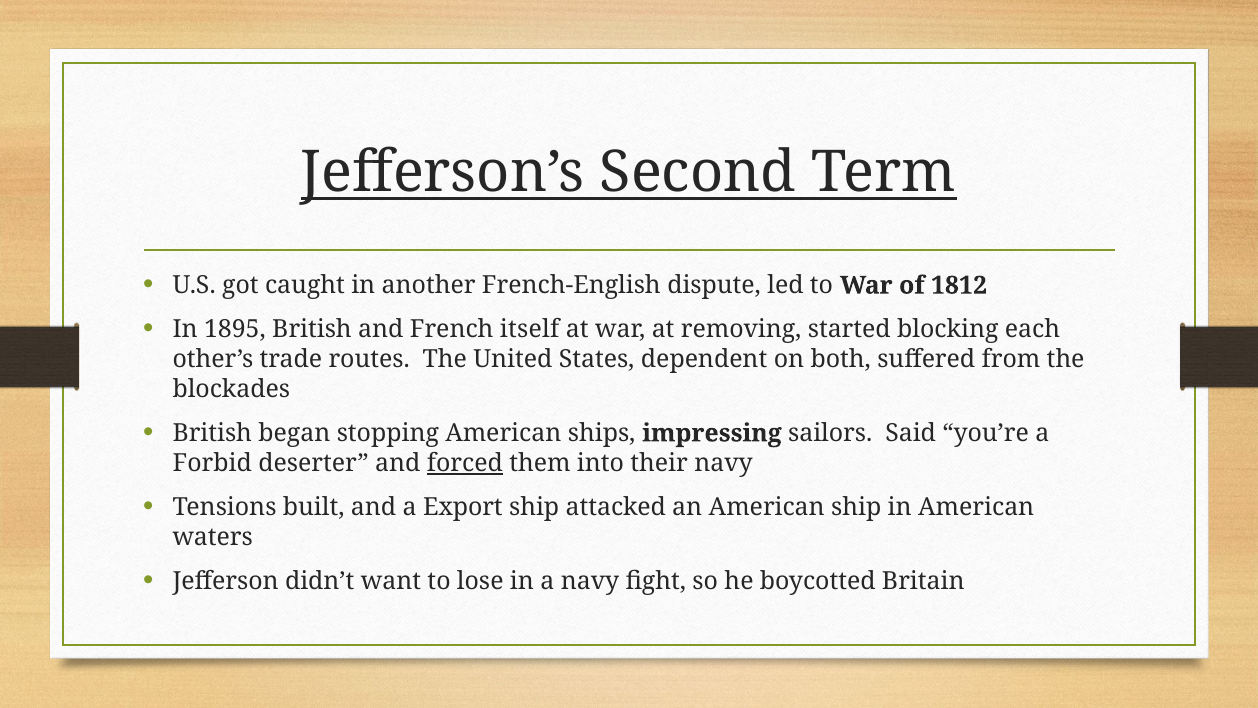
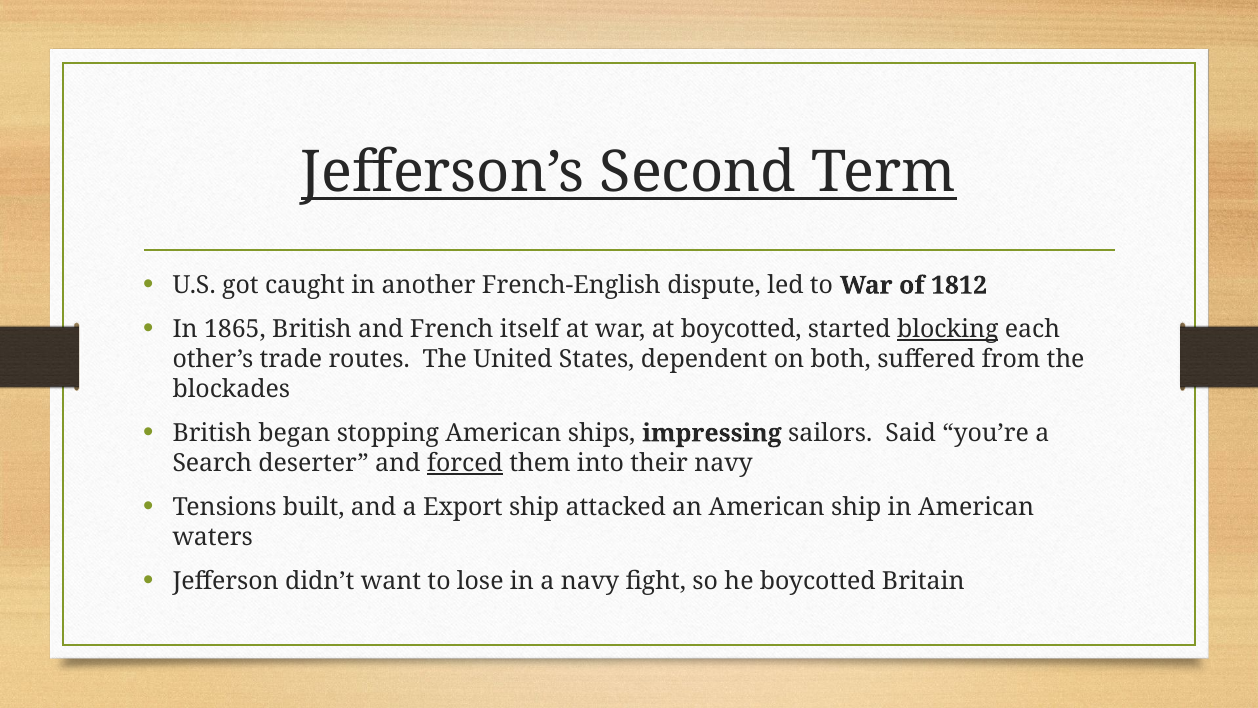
1895: 1895 -> 1865 (235, 329)
at removing: removing -> boycotted (741, 329)
blocking underline: none -> present (948, 329)
Forbid: Forbid -> Search (212, 463)
